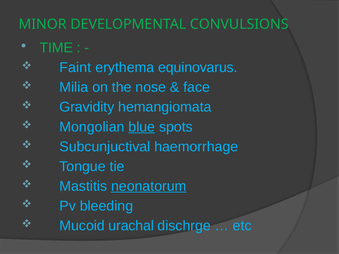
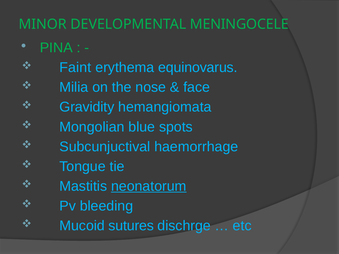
CONVULSIONS: CONVULSIONS -> MENINGOCELE (239, 24)
TIME: TIME -> PINA (56, 48)
blue underline: present -> none (142, 127)
urachal: urachal -> sutures (131, 226)
